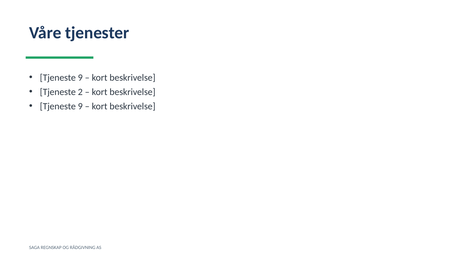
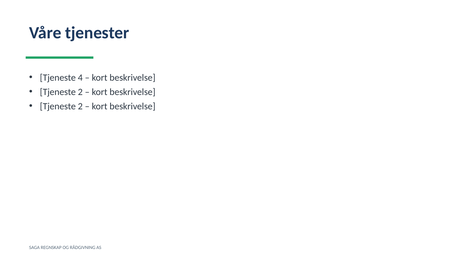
9: 9 -> 4 (80, 78)
9: 9 -> 2 (80, 106)
